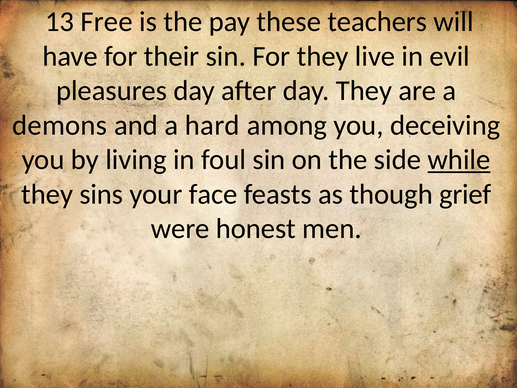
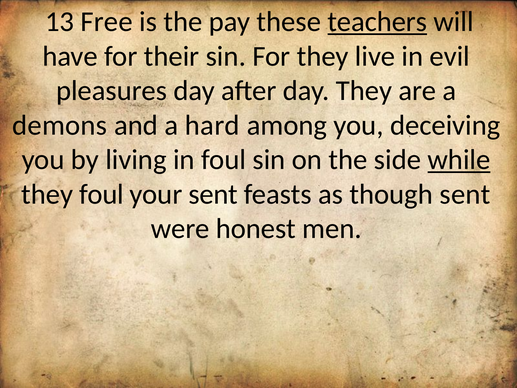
teachers underline: none -> present (377, 22)
they sins: sins -> foul (101, 194)
your face: face -> sent (213, 194)
though grief: grief -> sent (465, 194)
